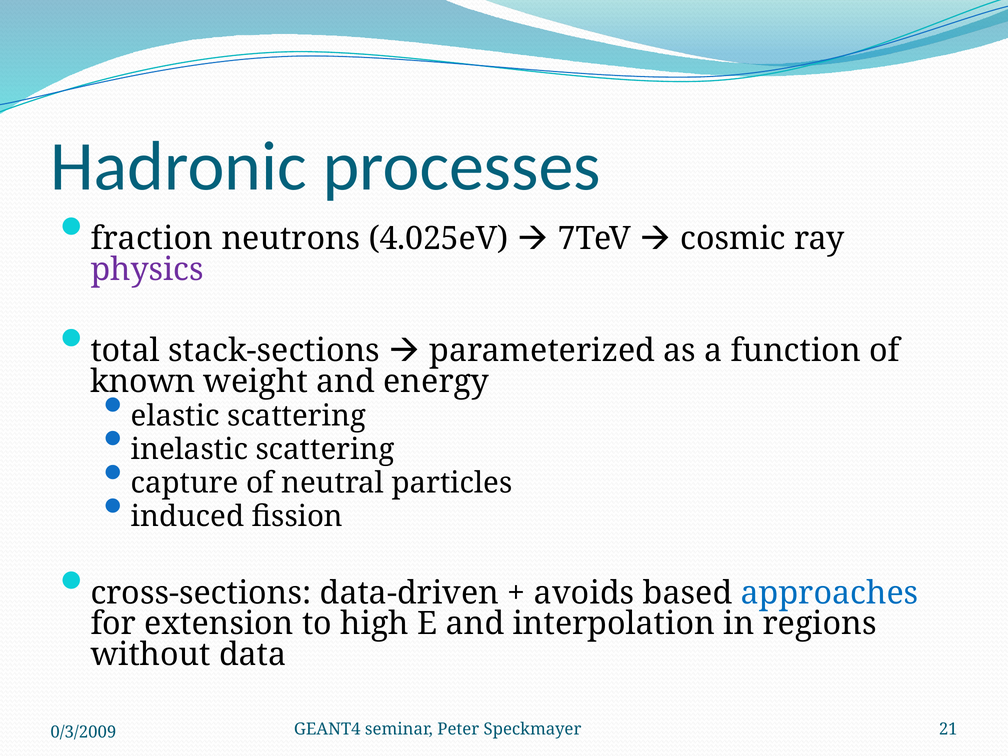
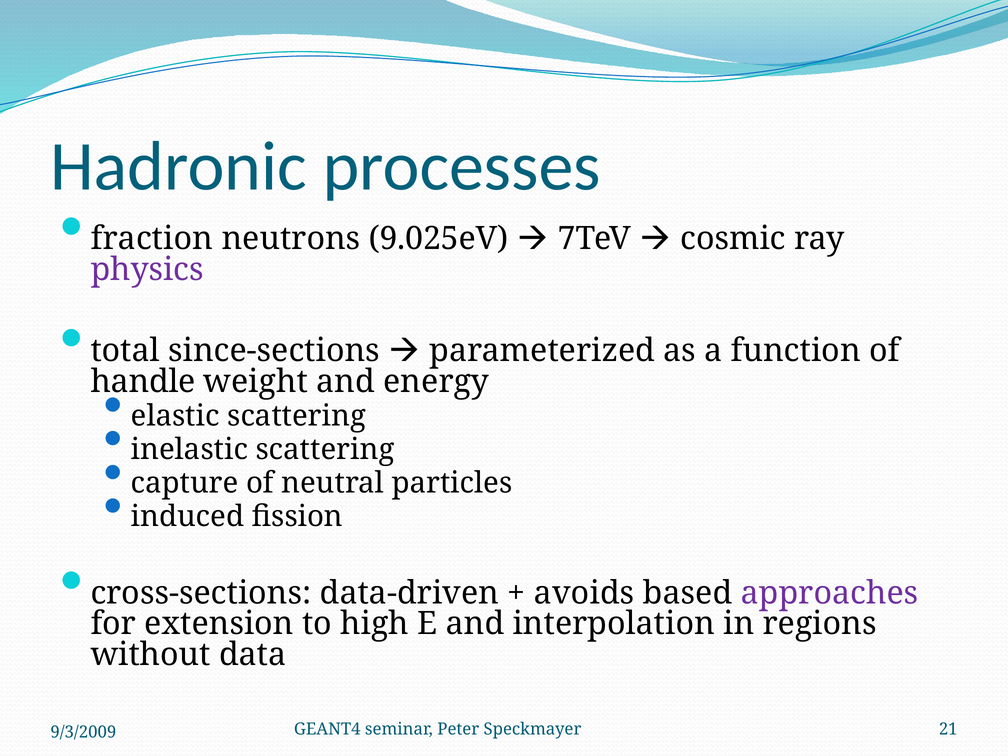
4.025eV: 4.025eV -> 9.025eV (439, 239)
stack-sections: stack-sections -> since-sections (274, 351)
known: known -> handle (143, 381)
approaches colour: blue -> purple (830, 593)
0/3/2009: 0/3/2009 -> 9/3/2009 (83, 732)
